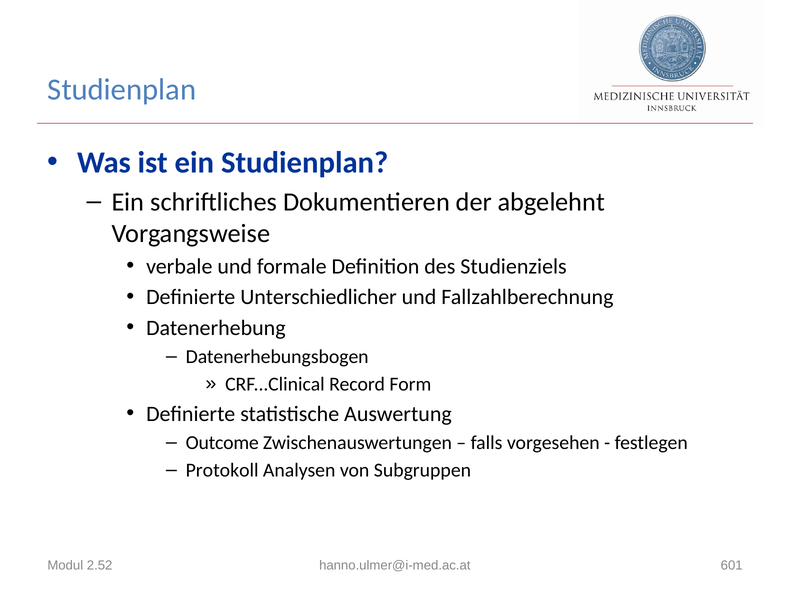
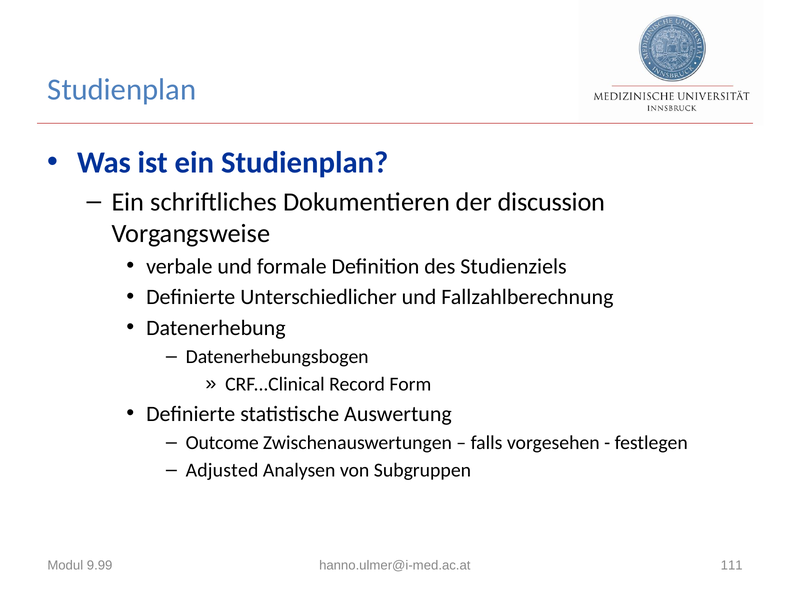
abgelehnt: abgelehnt -> discussion (551, 202)
Protokoll: Protokoll -> Adjusted (222, 471)
2.52: 2.52 -> 9.99 (100, 566)
601: 601 -> 111 (732, 566)
